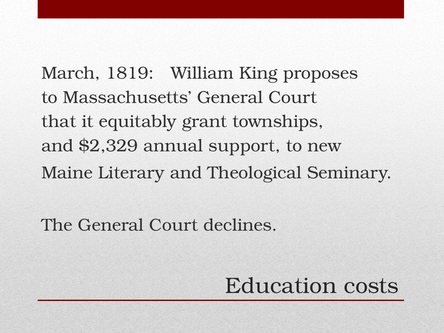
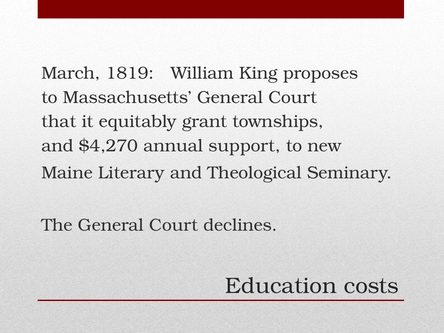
$2,329: $2,329 -> $4,270 (108, 146)
